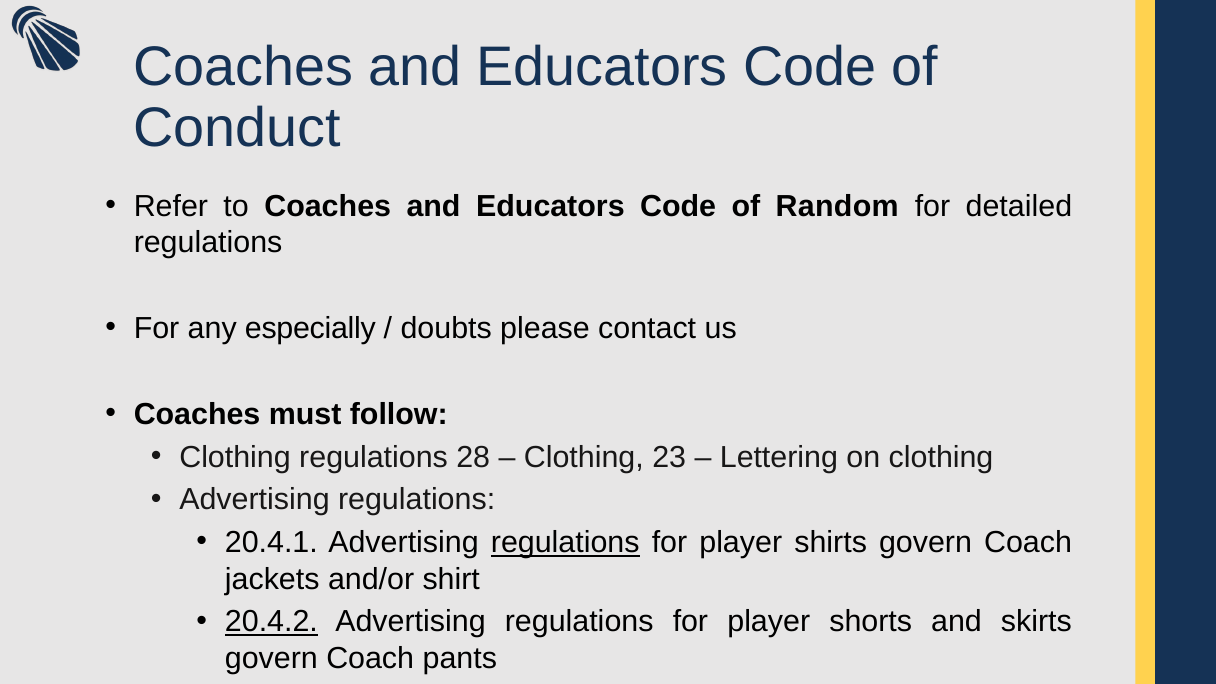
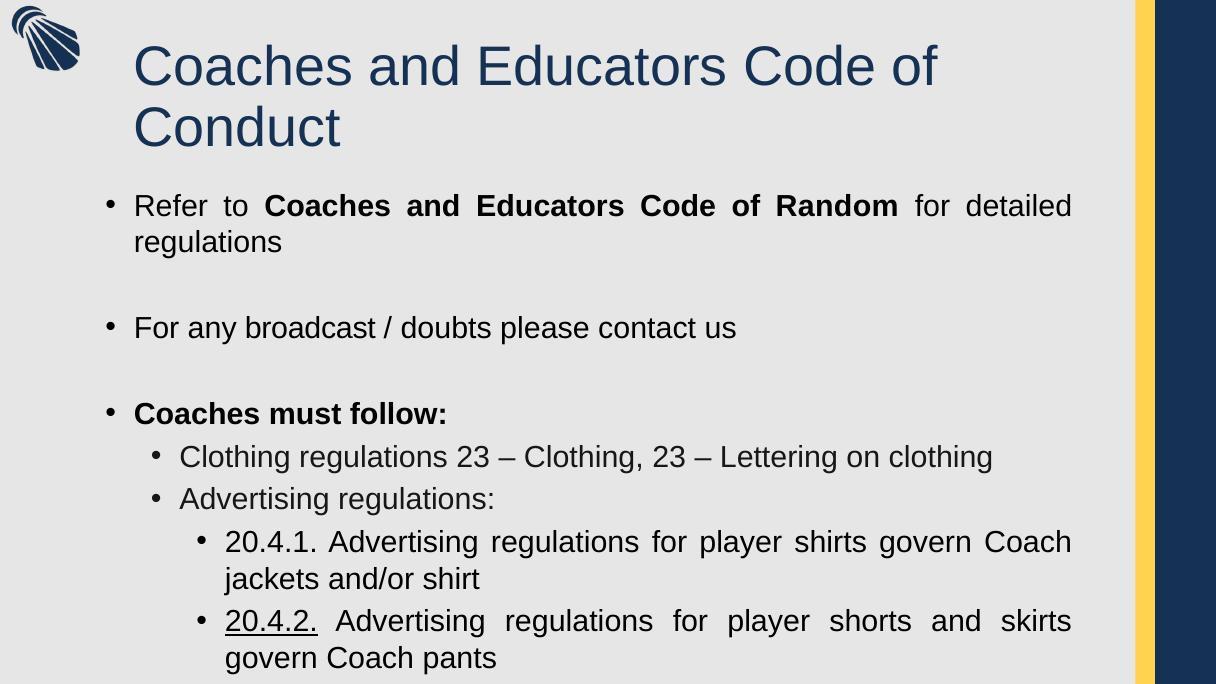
especially: especially -> broadcast (310, 329)
regulations 28: 28 -> 23 (473, 457)
regulations underline: present -> none (565, 543)
